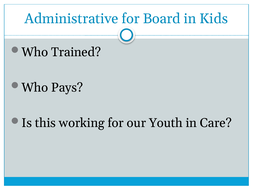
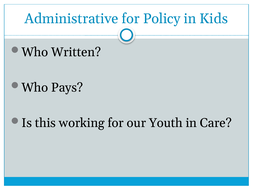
Board: Board -> Policy (162, 19)
Trained: Trained -> Written (76, 52)
